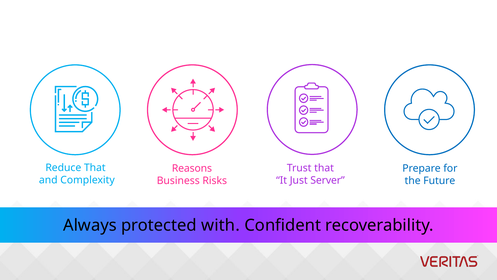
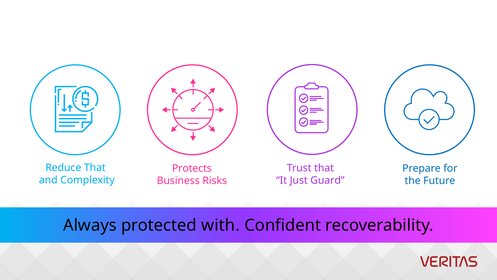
Reasons: Reasons -> Protects (192, 168)
Server: Server -> Guard (328, 180)
